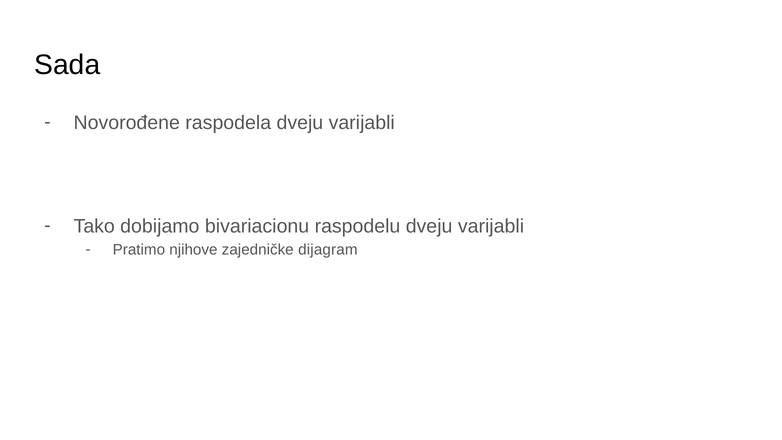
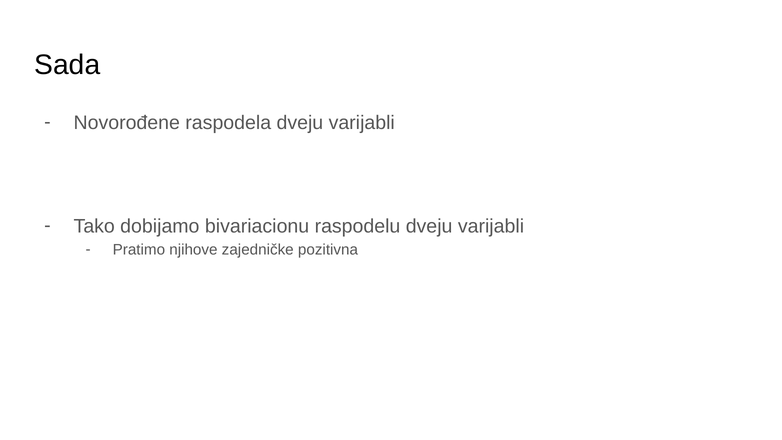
dijagram: dijagram -> pozitivna (328, 250)
